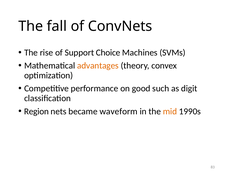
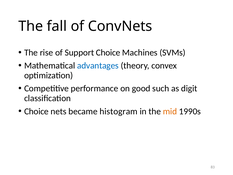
advantages colour: orange -> blue (98, 66)
Region: Region -> Choice (36, 111)
waveform: waveform -> histogram (119, 111)
